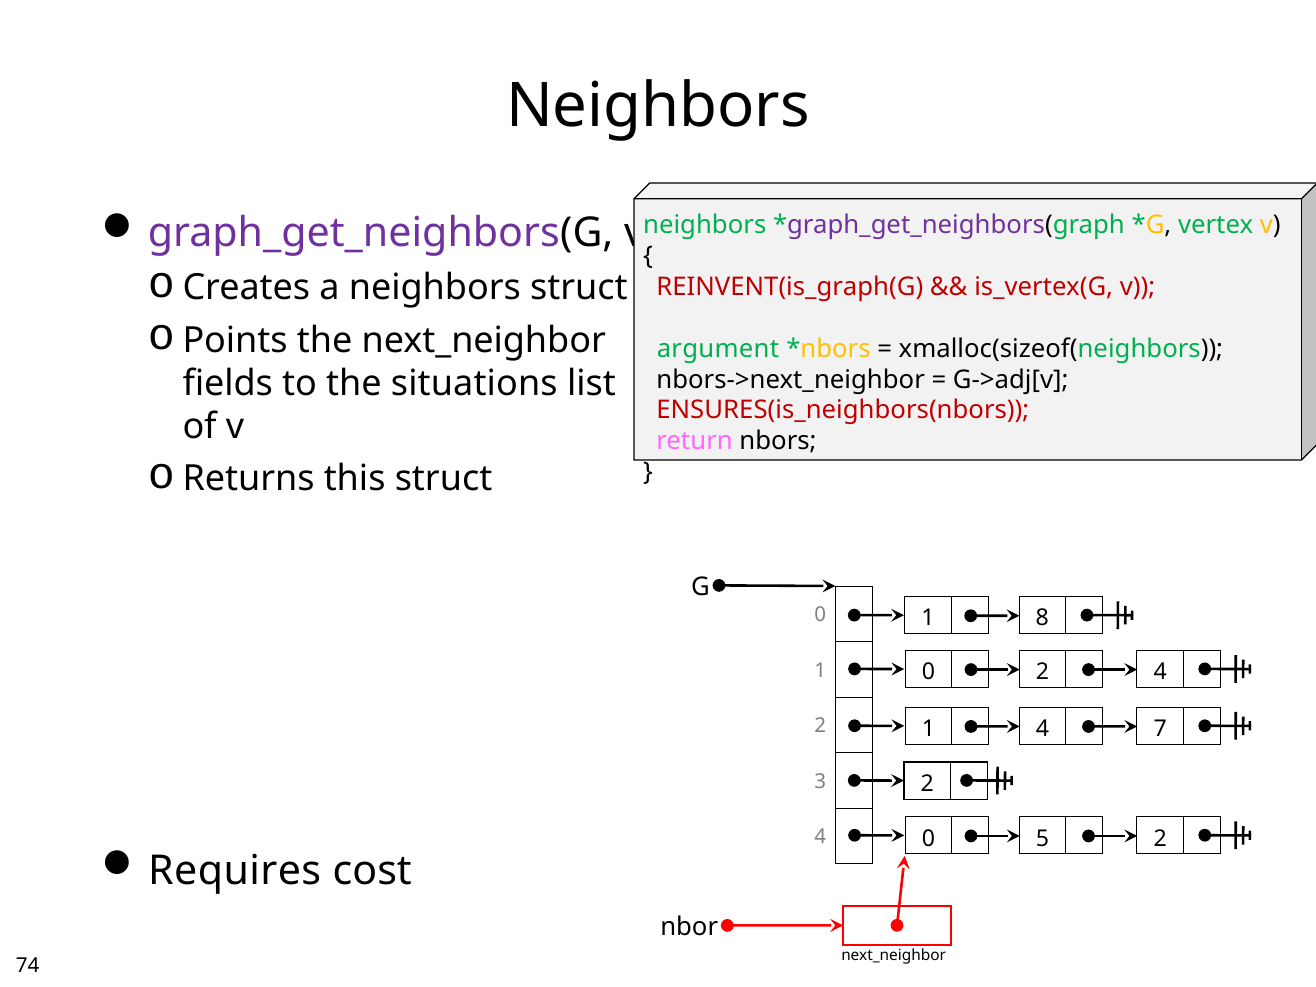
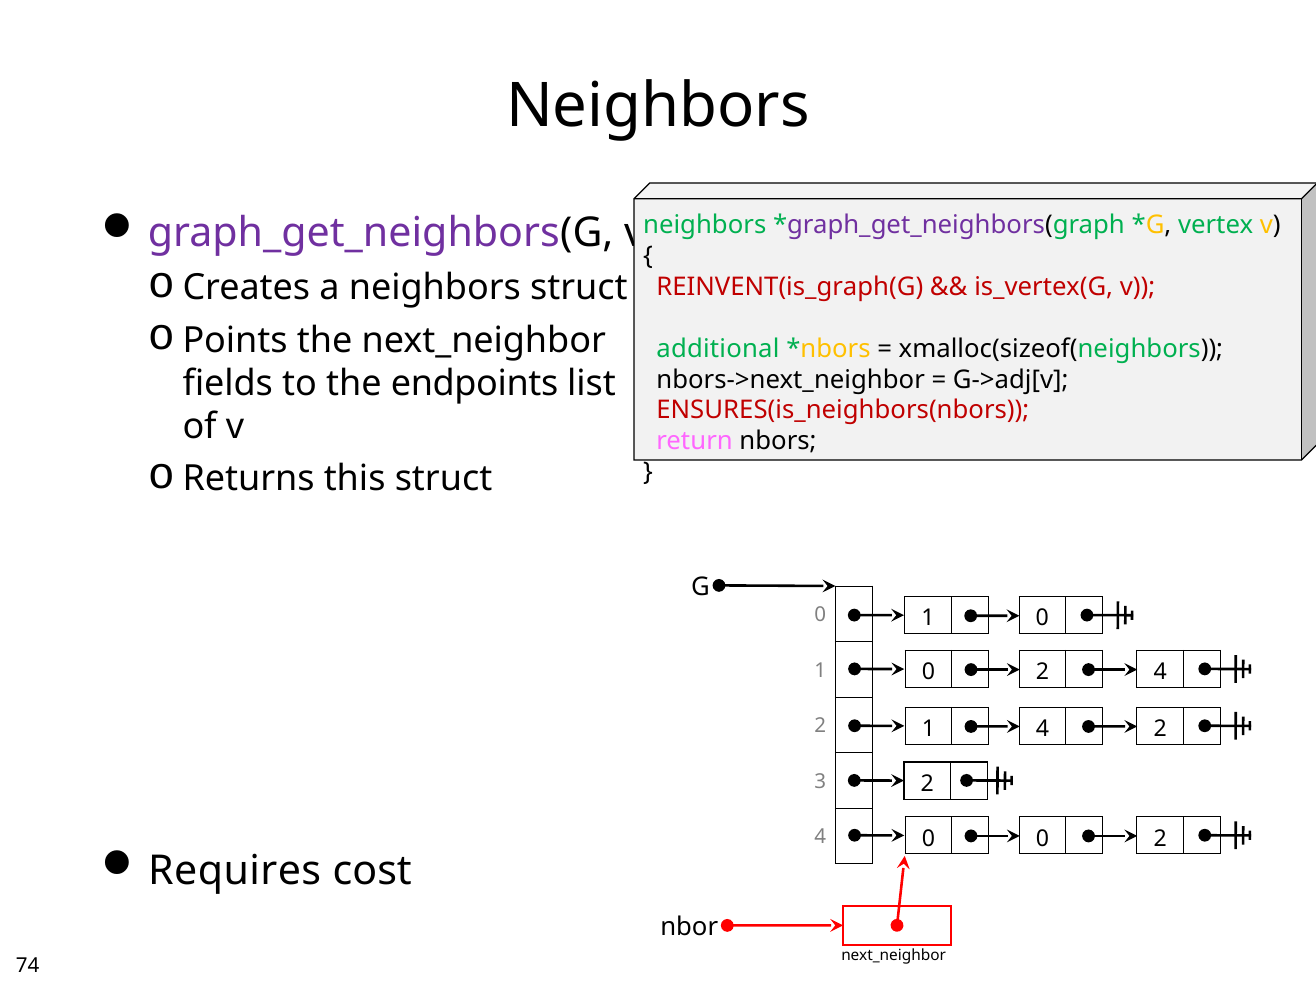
argument: argument -> additional (718, 349)
situations: situations -> endpoints (475, 383)
1 8: 8 -> 0 (1042, 618)
4 7: 7 -> 2 (1160, 729)
0 5: 5 -> 0 (1043, 838)
